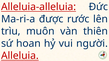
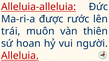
trìu: trìu -> trái (11, 31)
